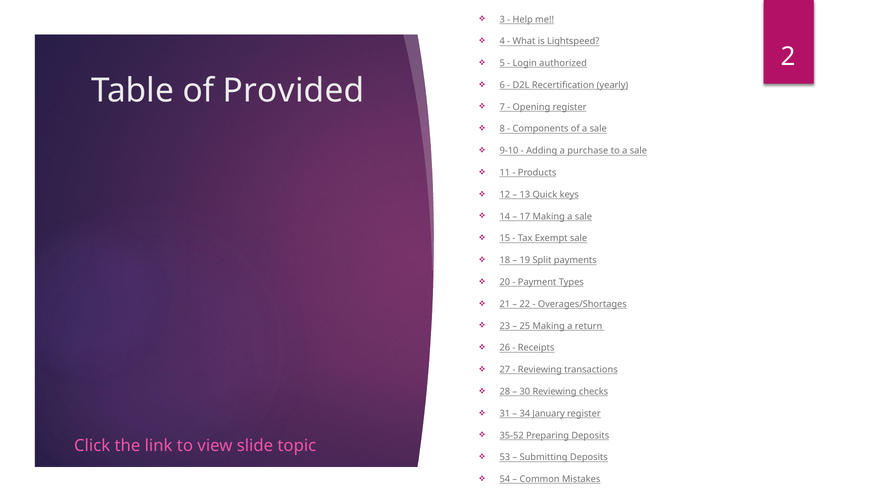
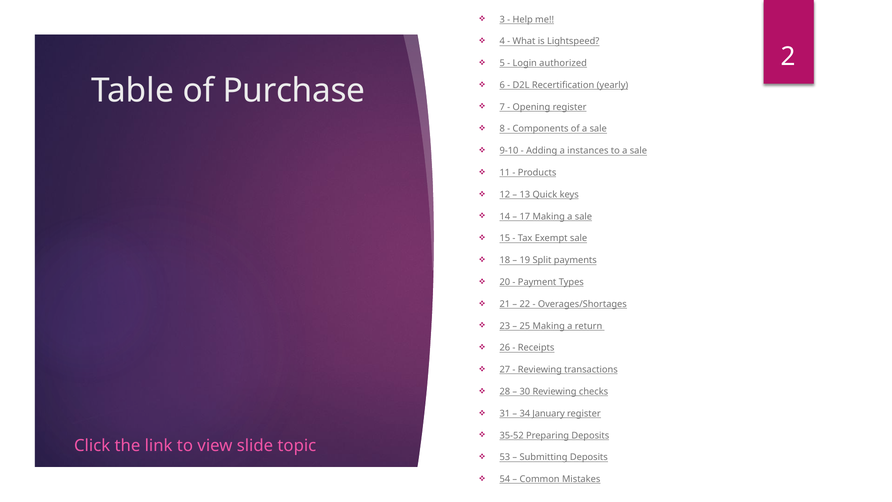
Provided: Provided -> Purchase (294, 90)
purchase: purchase -> instances (588, 151)
